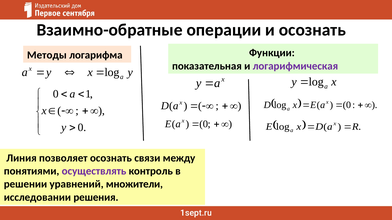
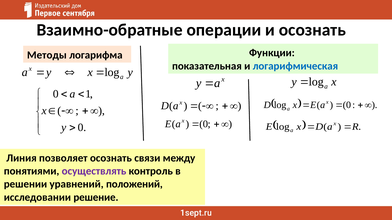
логарифмическая colour: purple -> blue (295, 66)
множители: множители -> положений (134, 185)
решения: решения -> решение (96, 198)
